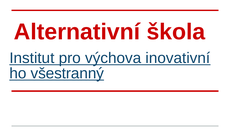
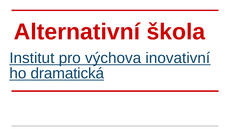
všestranný: všestranný -> dramatická (67, 74)
